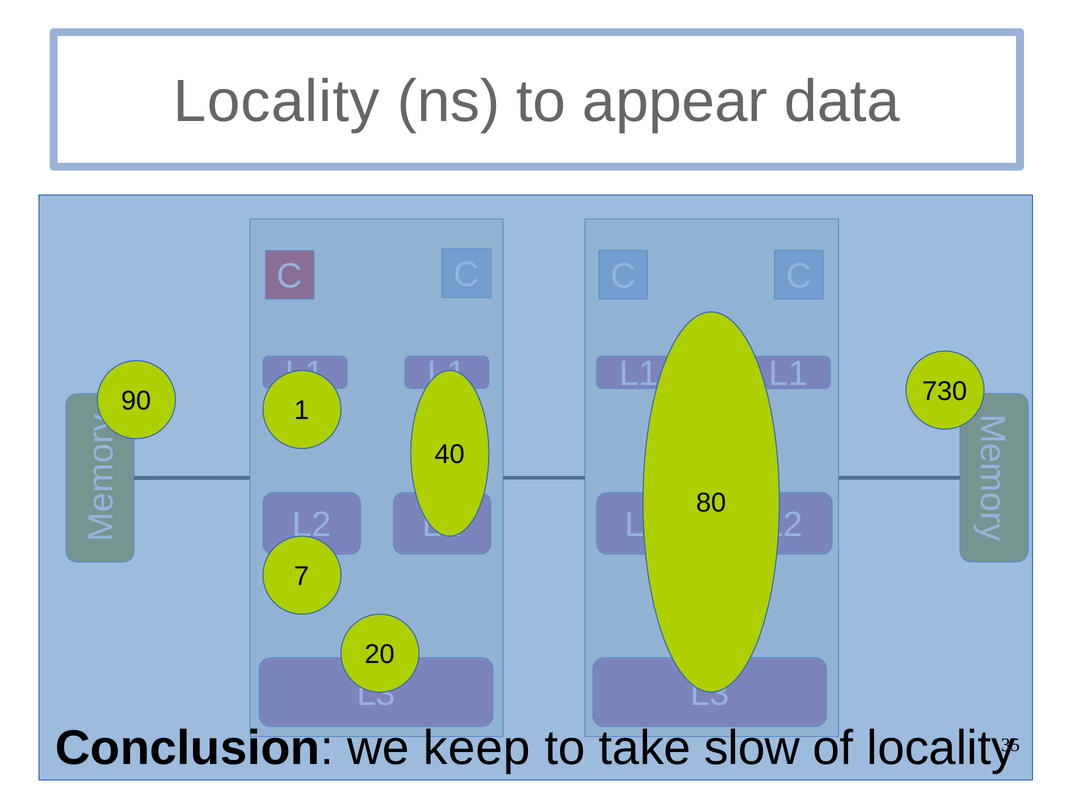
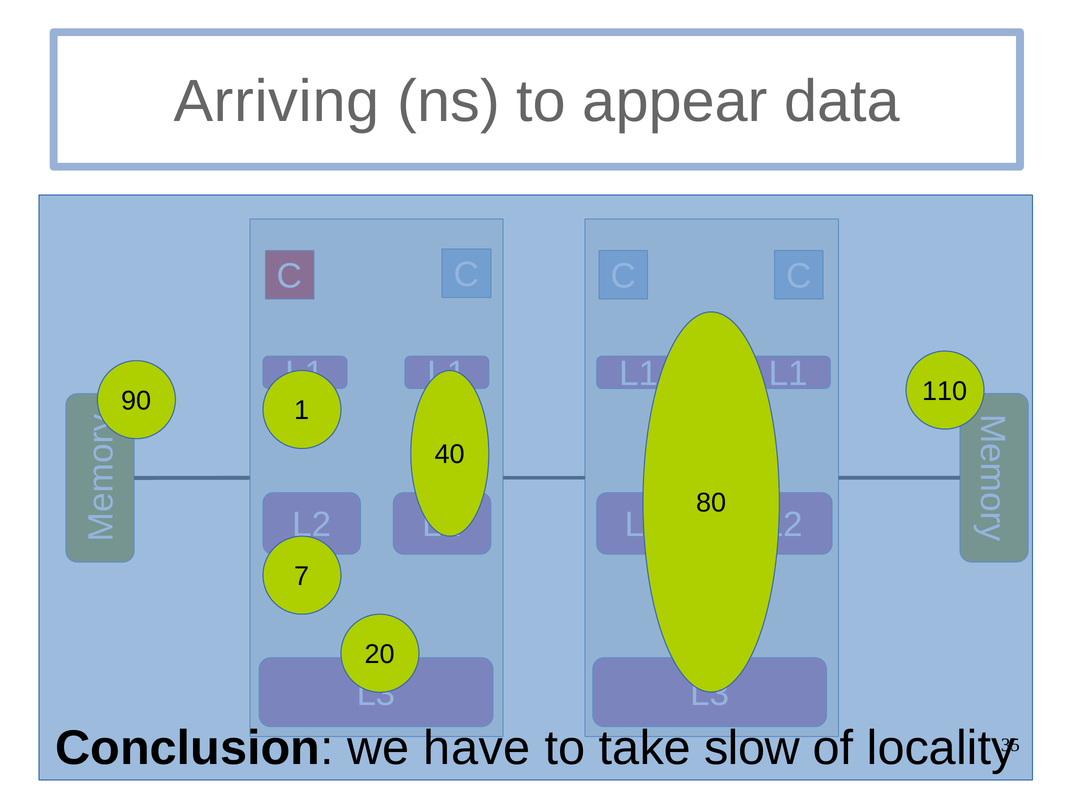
Locality: Locality -> Arriving (276, 102)
730: 730 -> 110 (945, 391)
keep: keep -> have (477, 747)
